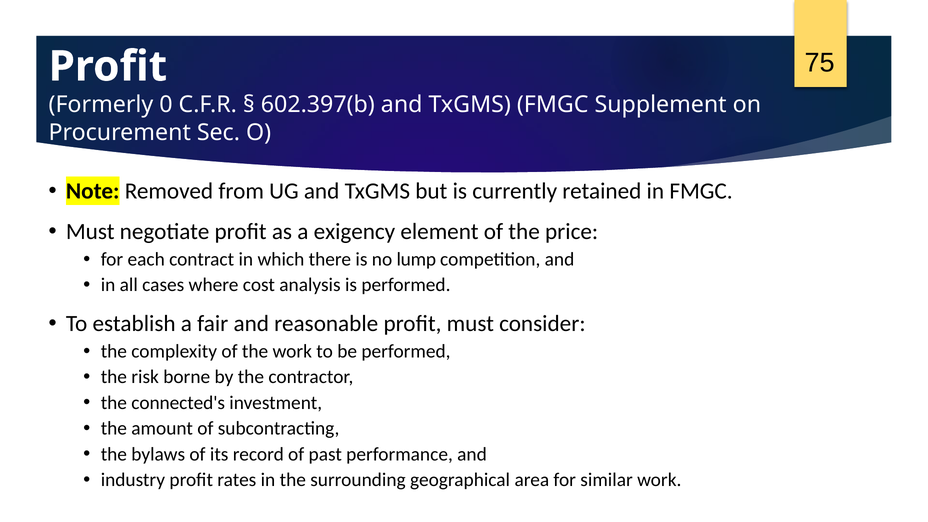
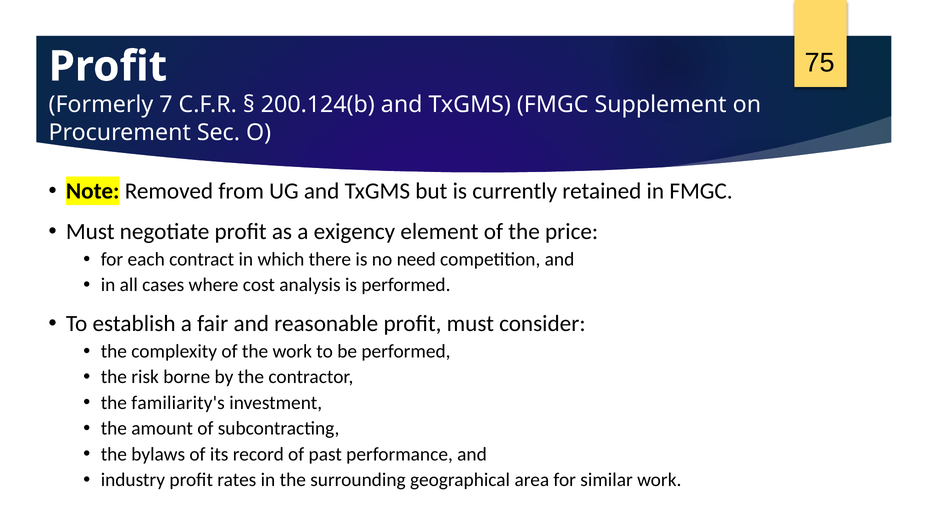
0: 0 -> 7 (166, 105)
602.397(b: 602.397(b -> 200.124(b (318, 105)
lump: lump -> need (416, 259)
connected's: connected's -> familiarity's (178, 403)
